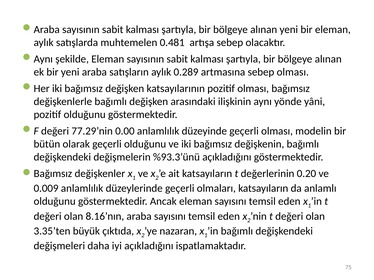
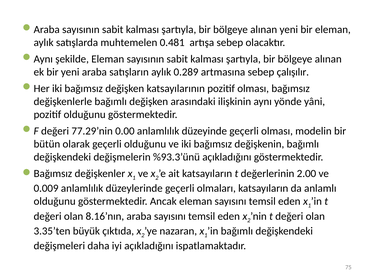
sebep olması: olması -> çalışılır (293, 72)
0.20: 0.20 -> 2.00 (306, 174)
